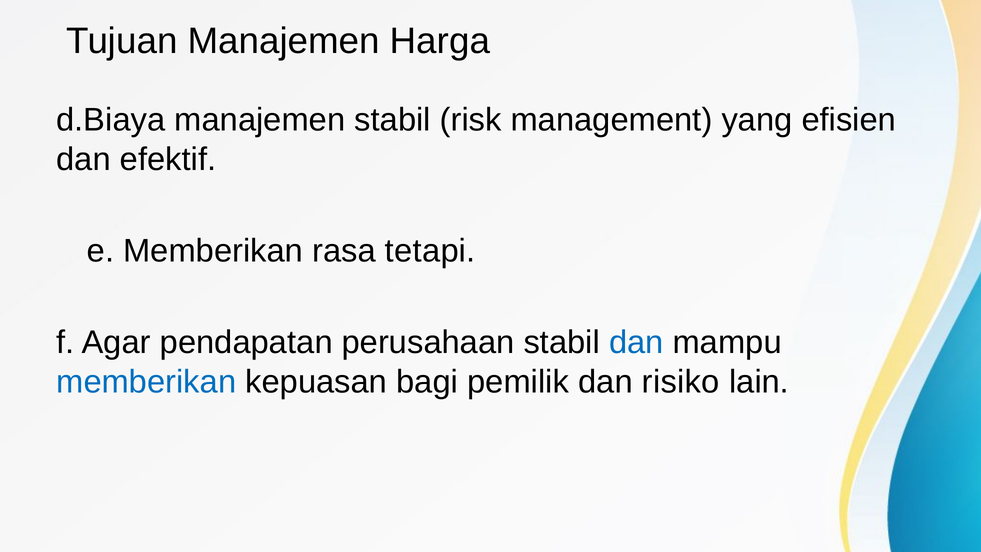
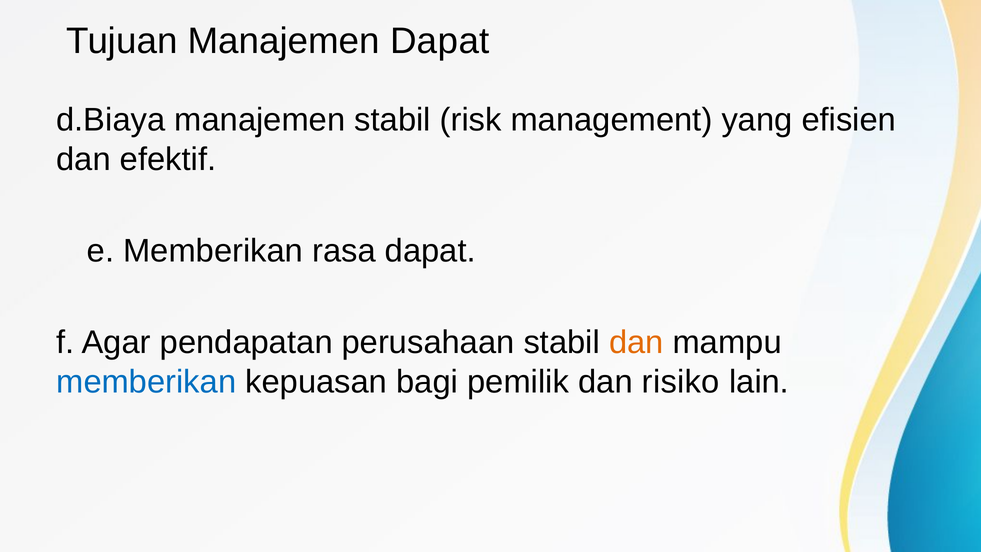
Manajemen Harga: Harga -> Dapat (440, 41)
rasa tetapi: tetapi -> dapat (430, 251)
dan colour: blue -> orange (636, 342)
